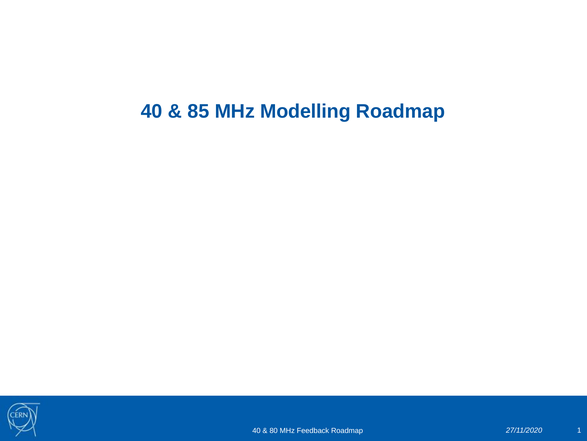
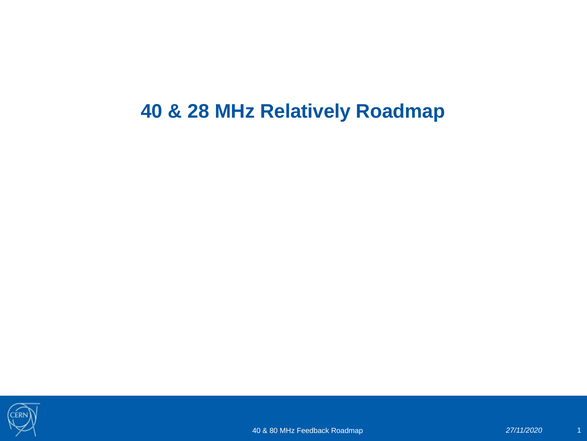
85: 85 -> 28 (198, 111)
Modelling: Modelling -> Relatively (305, 111)
